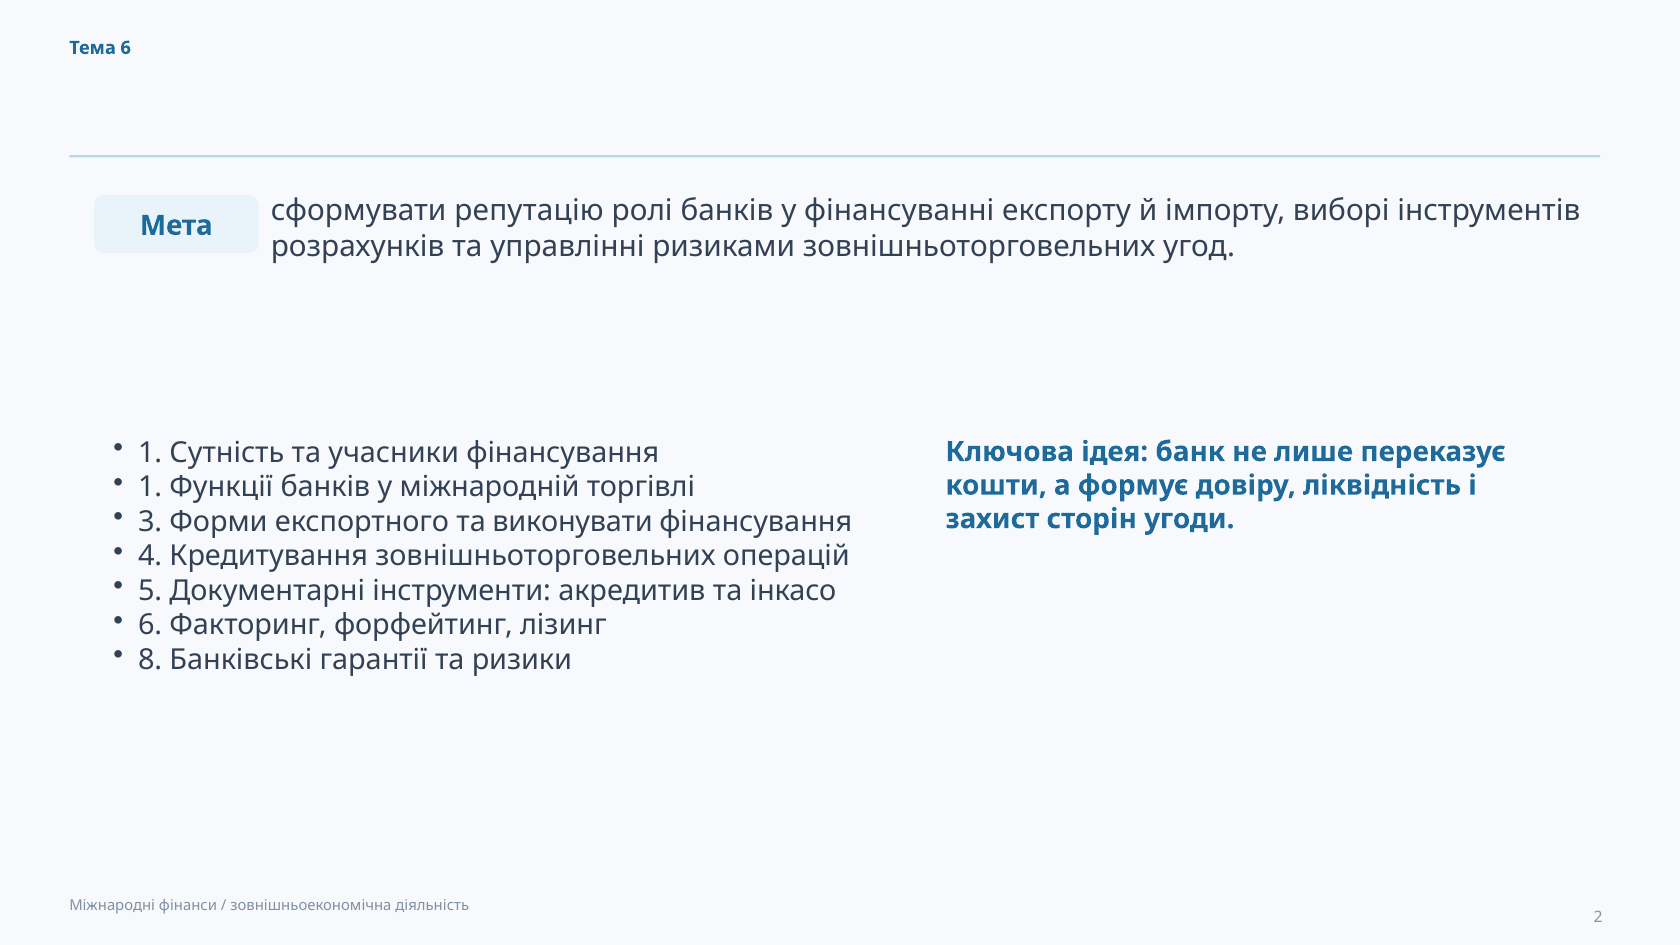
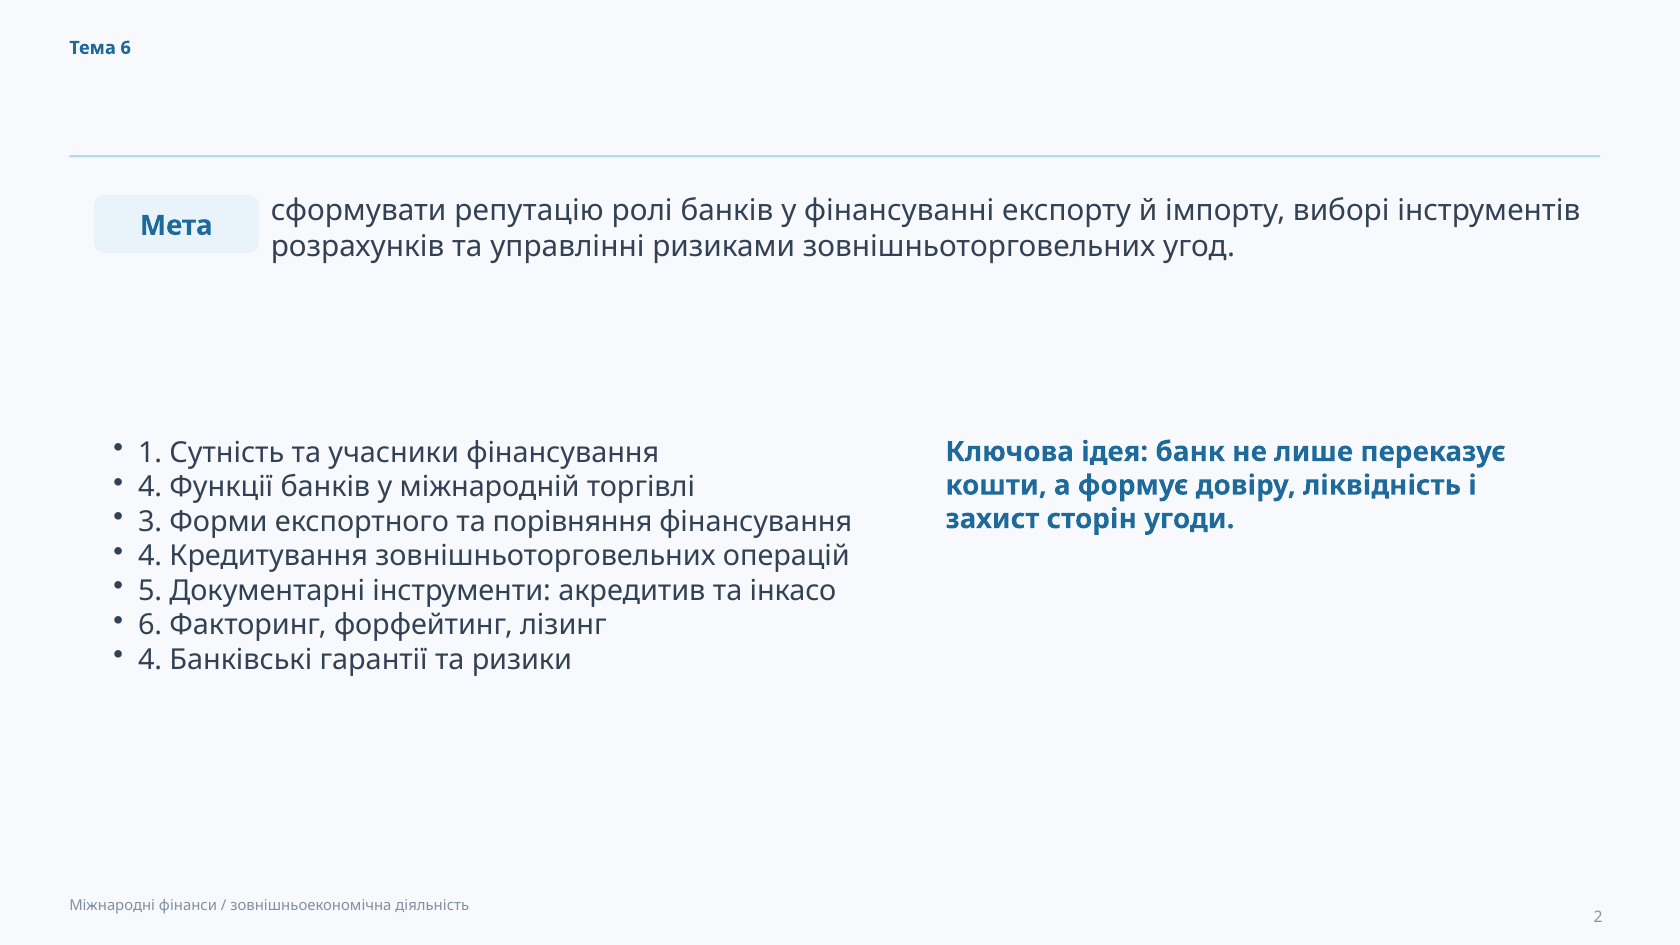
1: 1 -> 4 (150, 487)
виконувати: виконувати -> порівняння (573, 522)
8: 8 -> 4 (150, 660)
